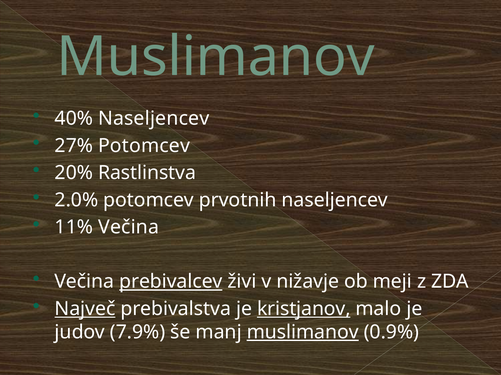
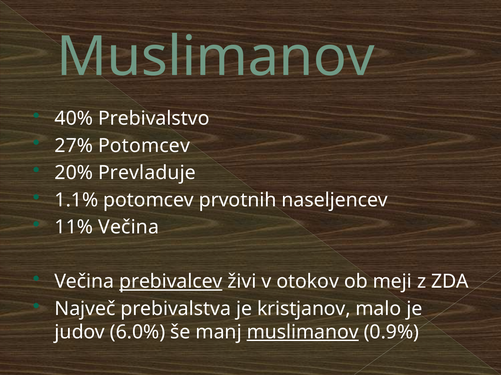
40% Naseljencev: Naseljencev -> Prebivalstvo (154, 119)
Rastlinstva: Rastlinstva -> Prevladuje (147, 173)
2.0%: 2.0% -> 1.1% (76, 200)
nižavje: nižavje -> otokov (308, 282)
Največ underline: present -> none (85, 309)
kristjanov underline: present -> none (304, 309)
7.9%: 7.9% -> 6.0% (138, 333)
